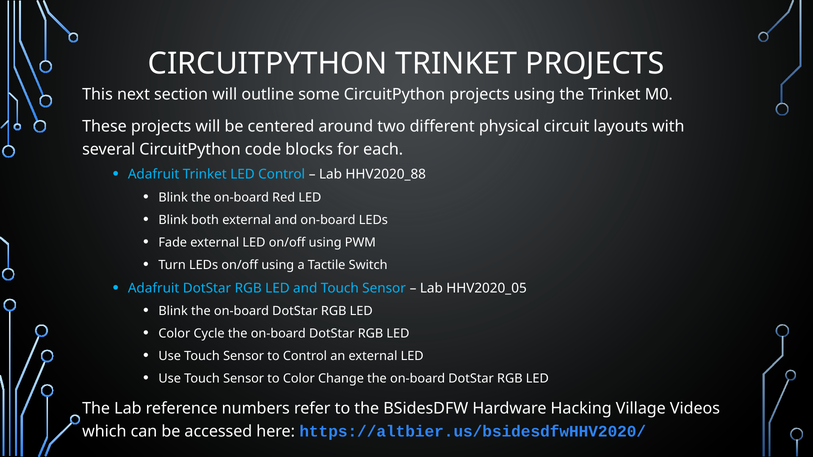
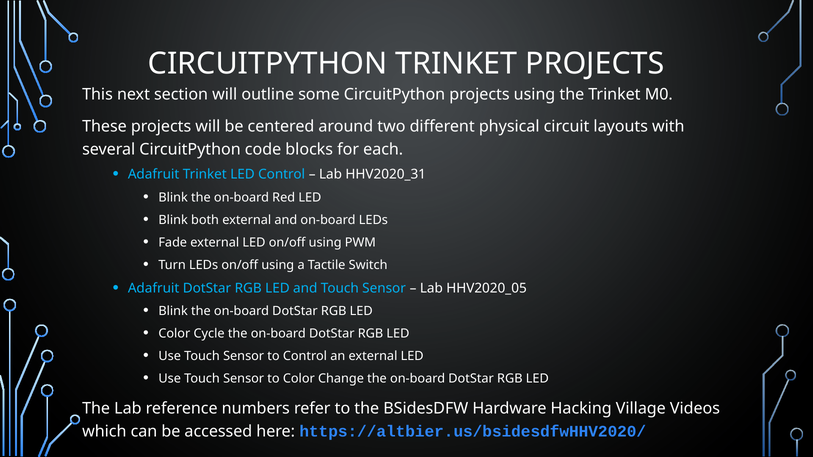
HHV2020_88: HHV2020_88 -> HHV2020_31 (386, 174)
